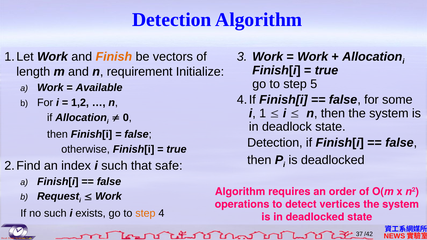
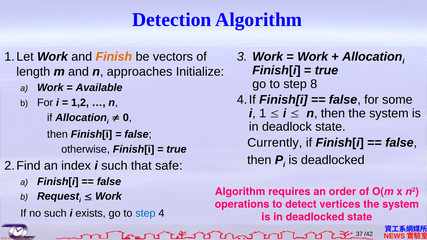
requirement: requirement -> approaches (140, 72)
5: 5 -> 8 (314, 84)
Detection: Detection -> Currently (275, 143)
step colour: orange -> blue (145, 213)
